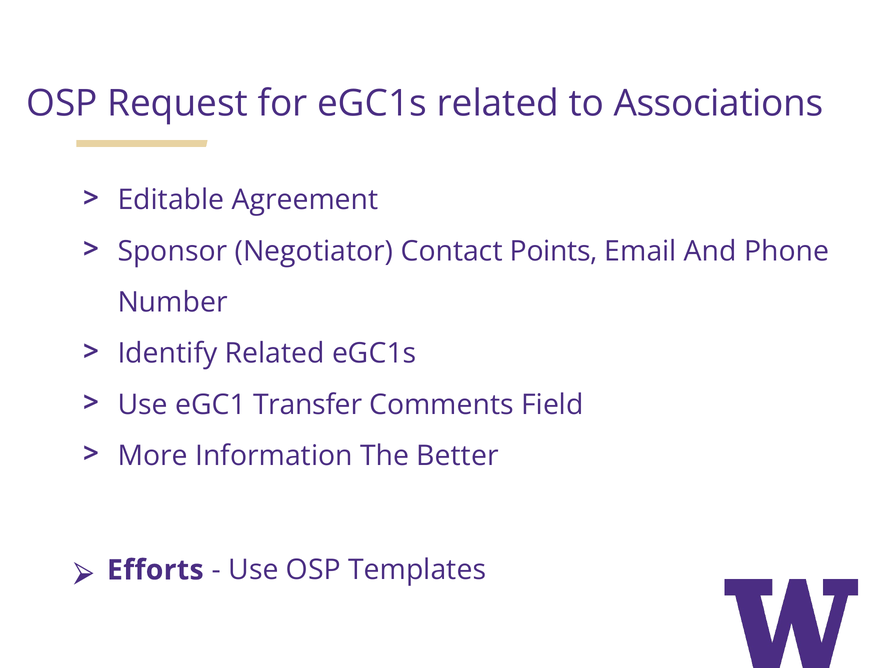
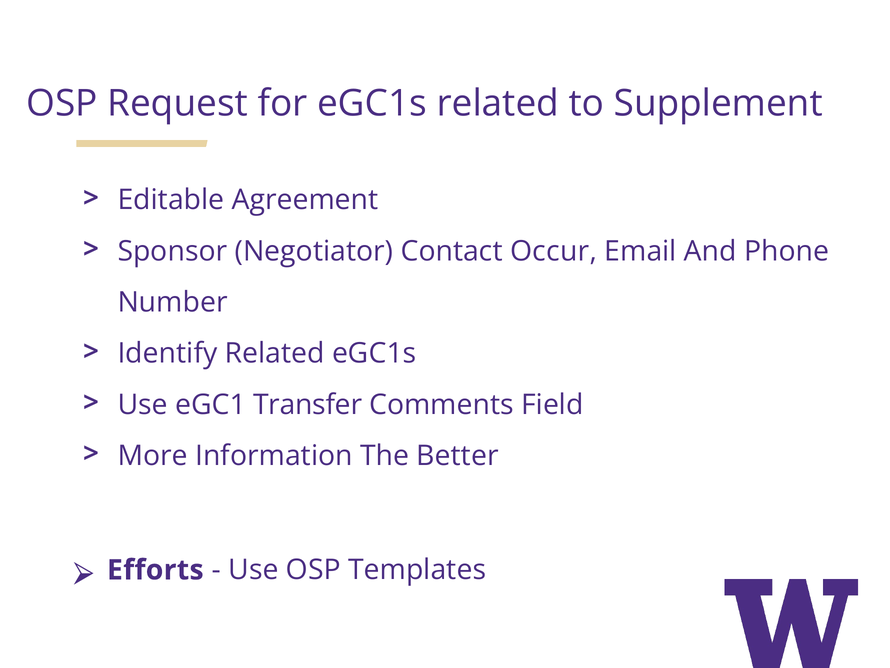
Associations: Associations -> Supplement (718, 104)
Points: Points -> Occur (554, 251)
